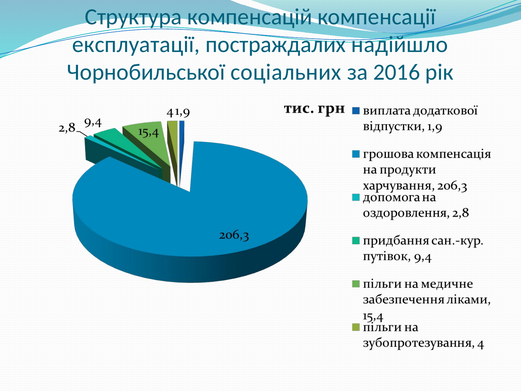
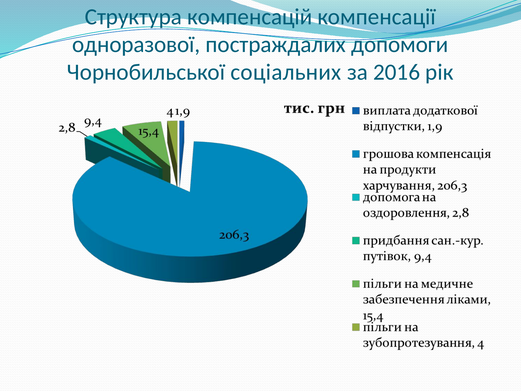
експлуатації: експлуатації -> одноразової (136, 44)
надійшло: надійшло -> допомоги (400, 44)
